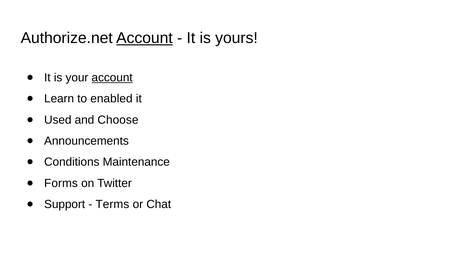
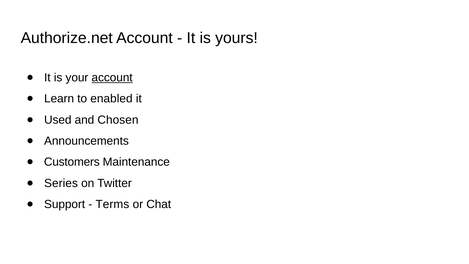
Account underline: present -> none (144, 38)
Choose: Choose -> Chosen (118, 120)
Conditions: Conditions -> Customers (72, 162)
Forms: Forms -> Series (61, 183)
